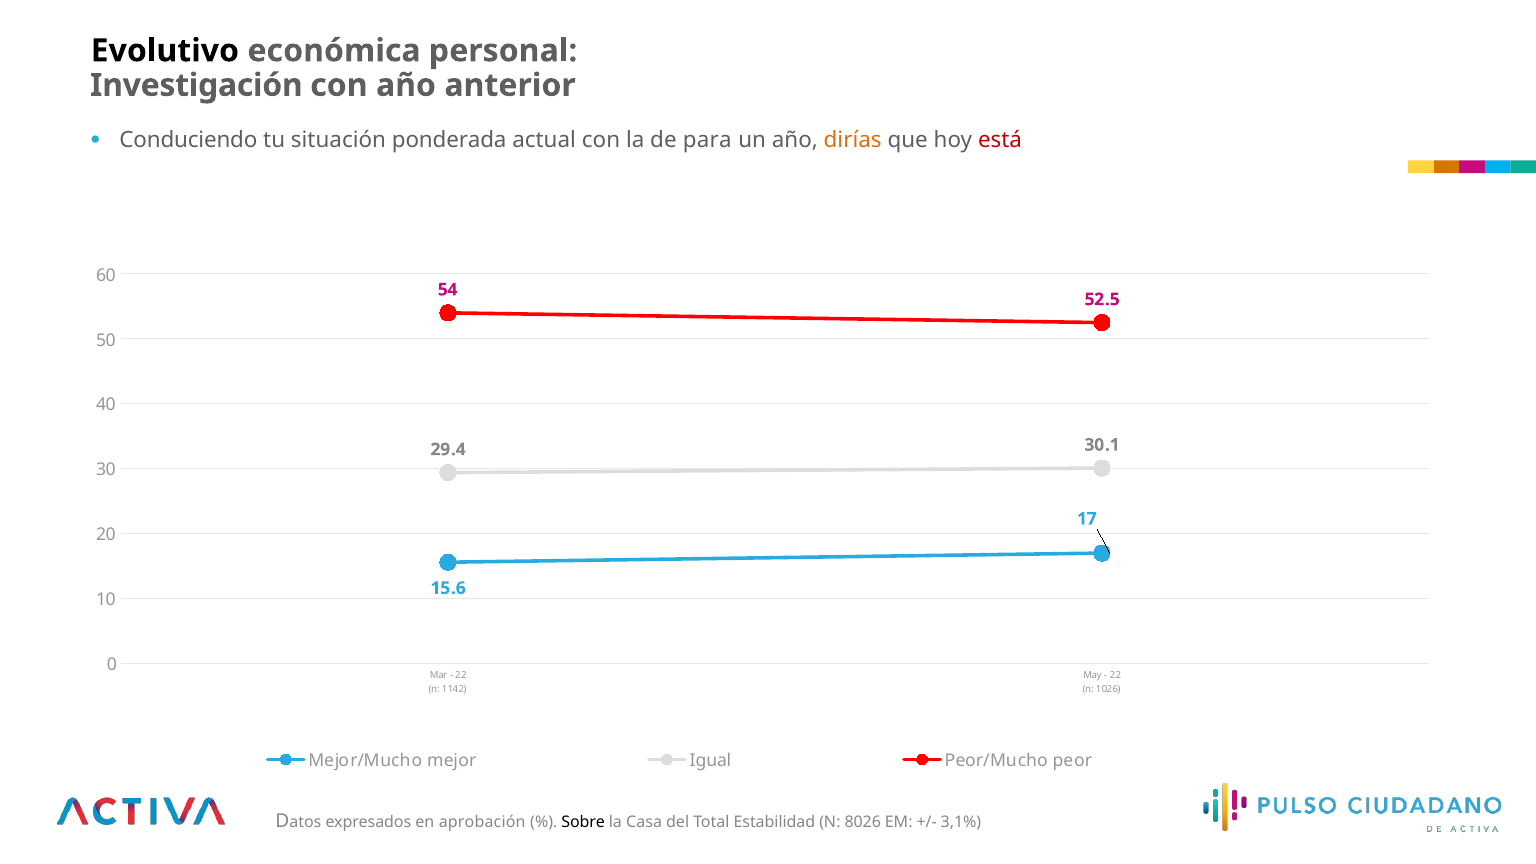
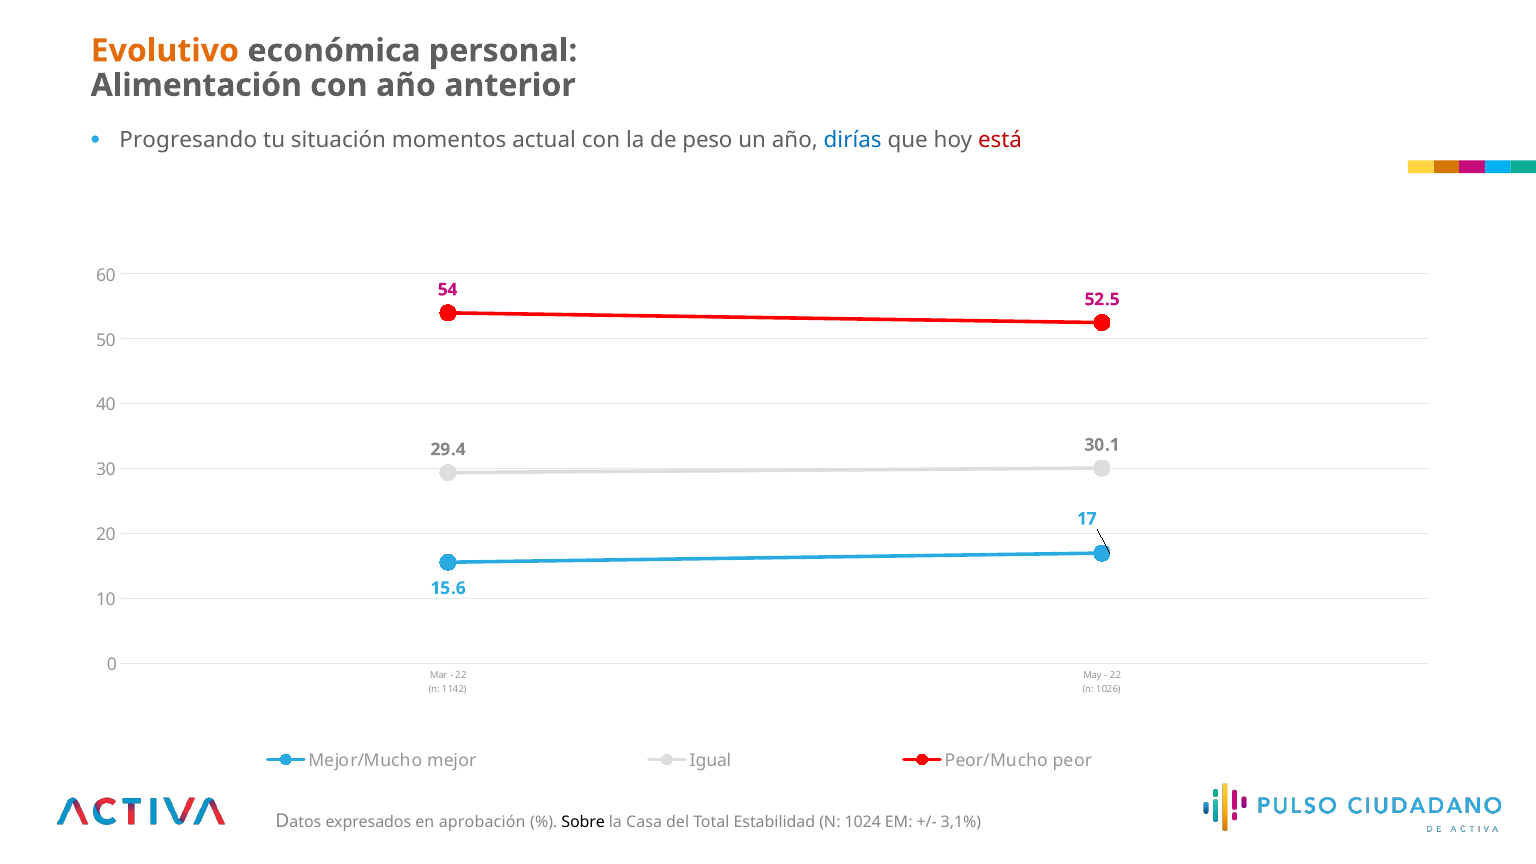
Evolutivo colour: black -> orange (165, 51)
Investigación: Investigación -> Alimentación (196, 85)
Conduciendo: Conduciendo -> Progresando (188, 140)
ponderada: ponderada -> momentos (449, 140)
para: para -> peso (707, 140)
dirías colour: orange -> blue (853, 140)
8026: 8026 -> 1024 (863, 822)
